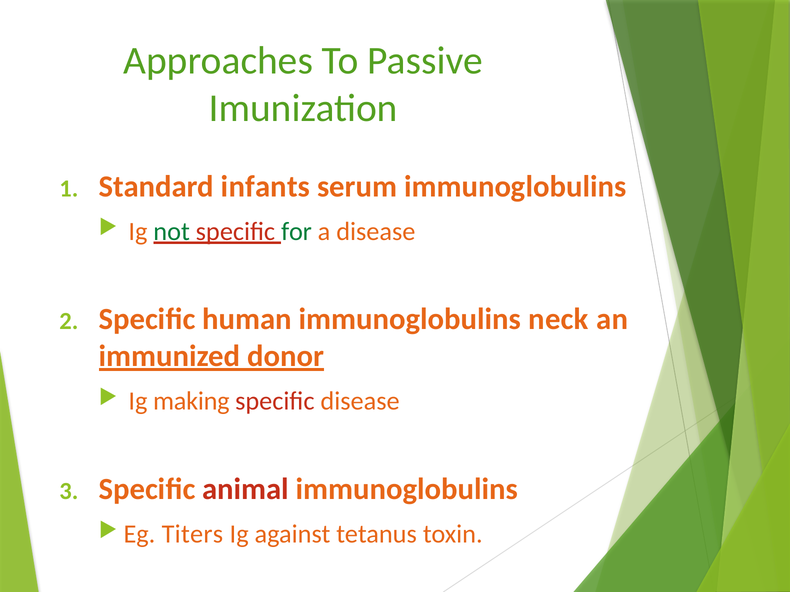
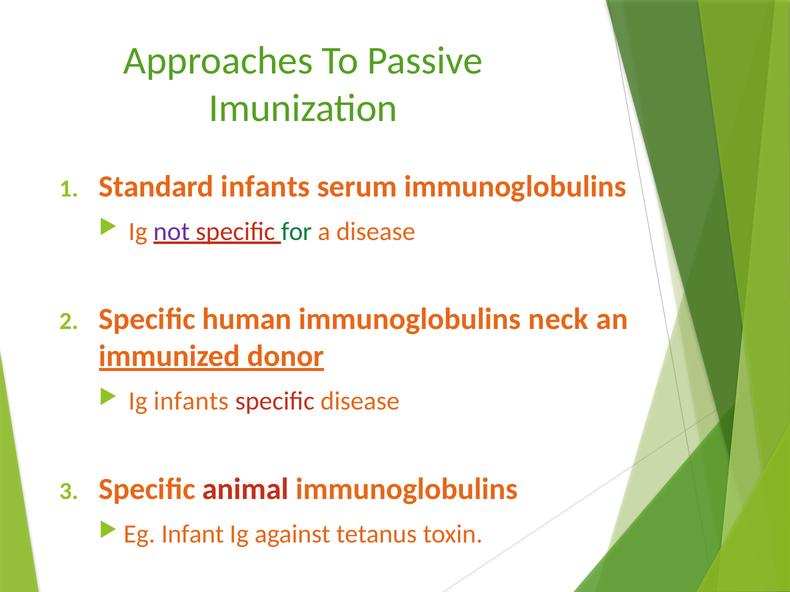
not colour: green -> purple (172, 232)
Ig making: making -> infants (191, 401)
Titers: Titers -> Infant (193, 534)
